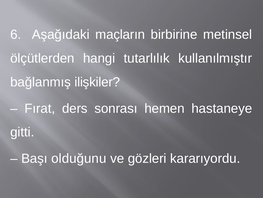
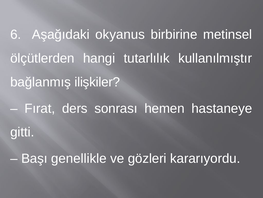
maçların: maçların -> okyanus (120, 34)
olduğunu: olduğunu -> genellikle (79, 158)
